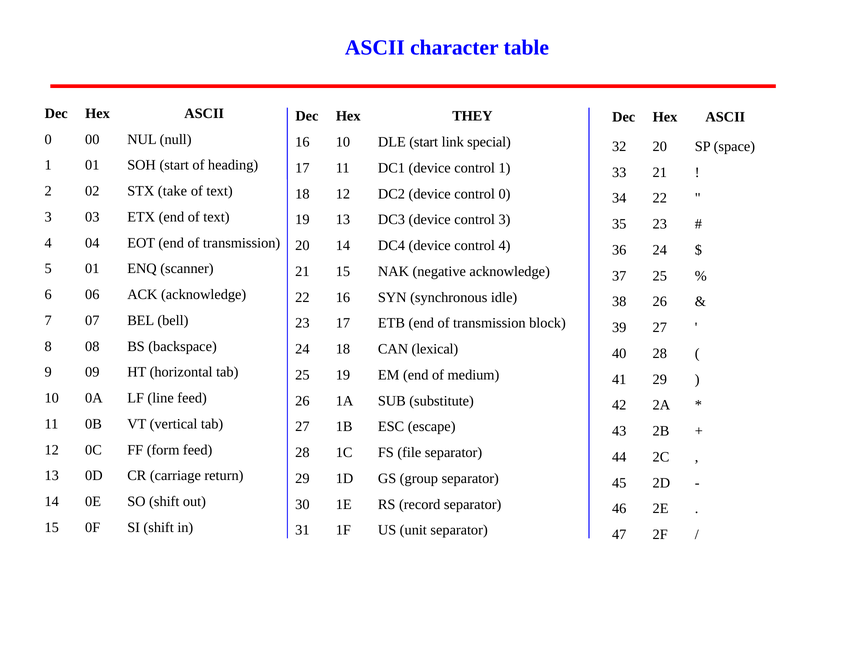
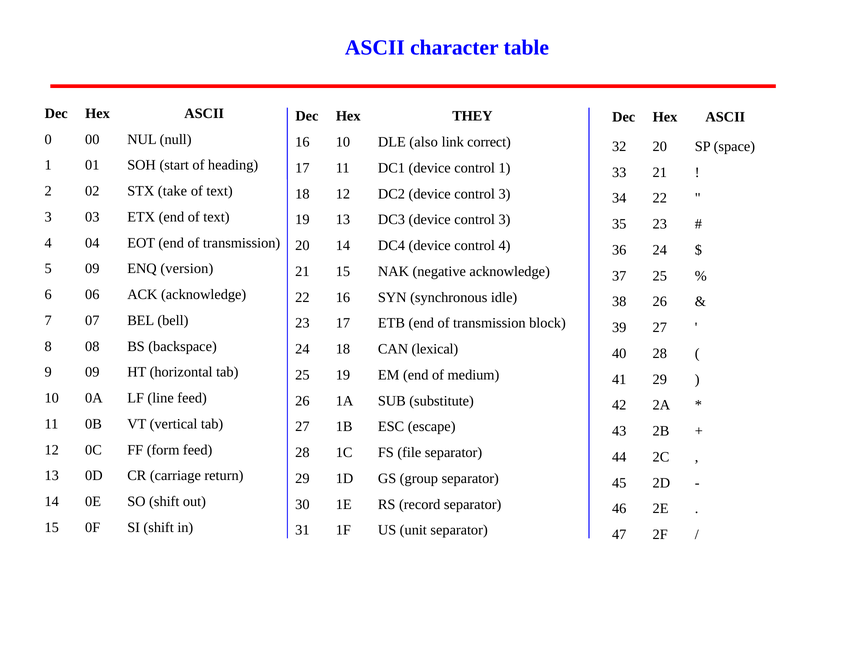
DLE start: start -> also (424, 142)
special: special -> correct (489, 142)
DC2 device control 0: 0 -> 3 (505, 194)
5 01: 01 -> 09 (92, 269)
scanner: scanner -> version (187, 269)
